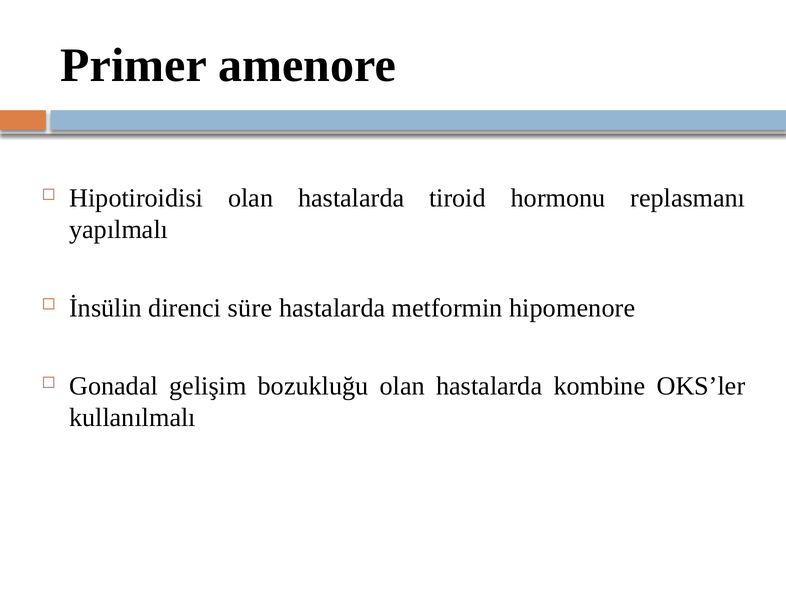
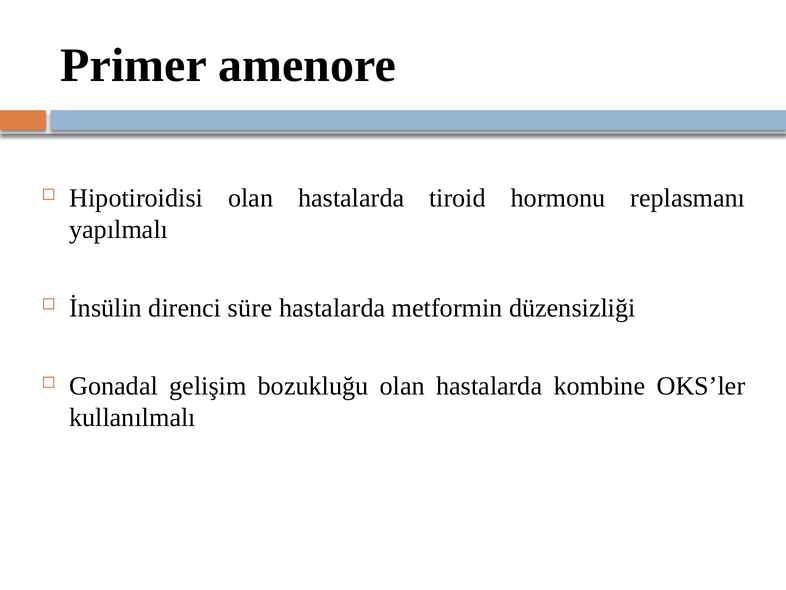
hipomenore: hipomenore -> düzensizliği (572, 308)
